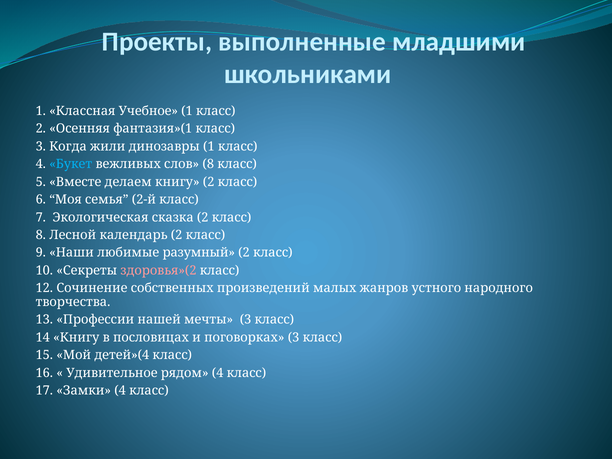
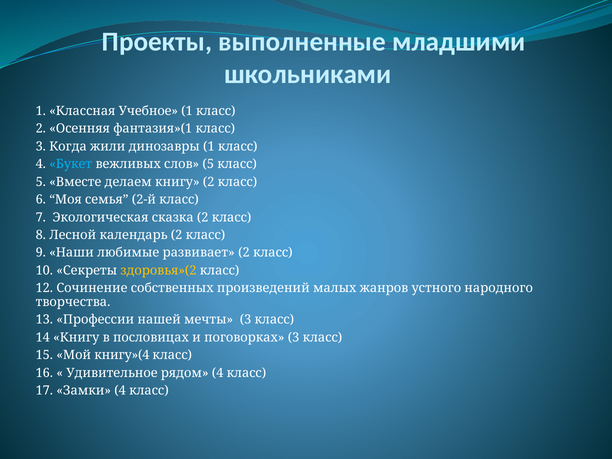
слов 8: 8 -> 5 (208, 164)
разумный: разумный -> развивает (199, 253)
здоровья»(2 colour: pink -> yellow (158, 271)
детей»(4: детей»(4 -> книгу»(4 (122, 355)
